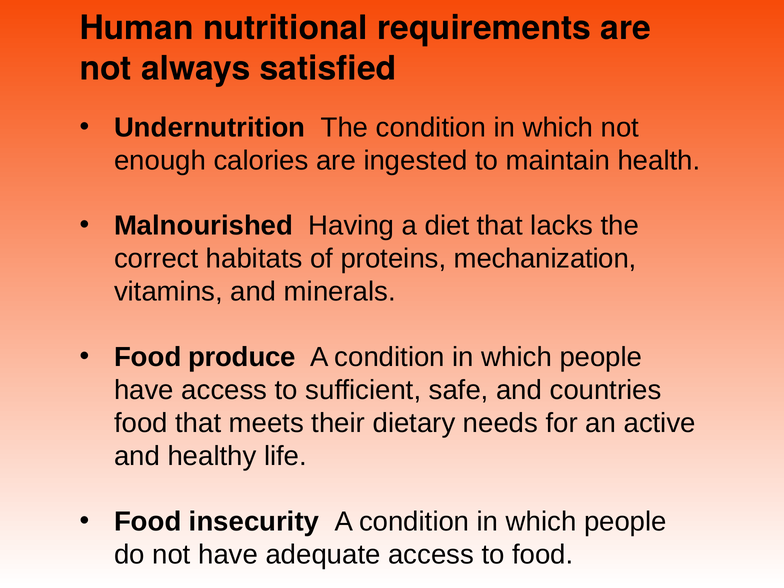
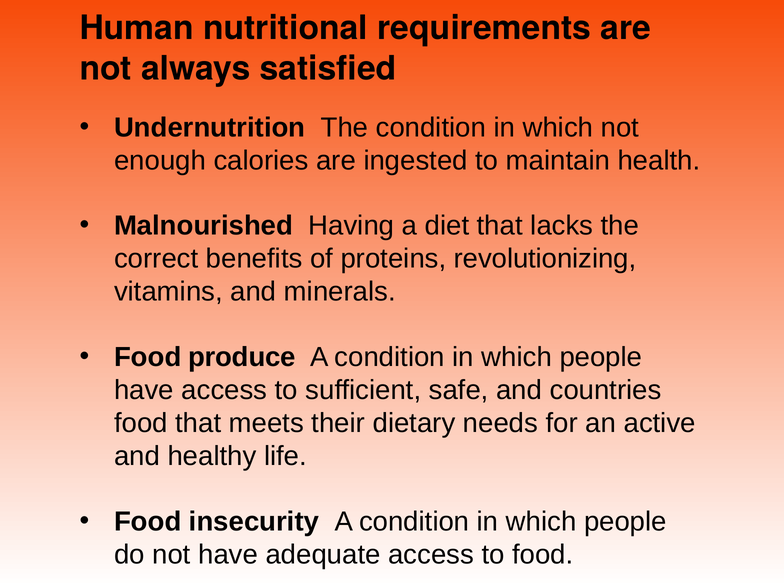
habitats: habitats -> benefits (254, 259)
mechanization: mechanization -> revolutionizing (545, 259)
